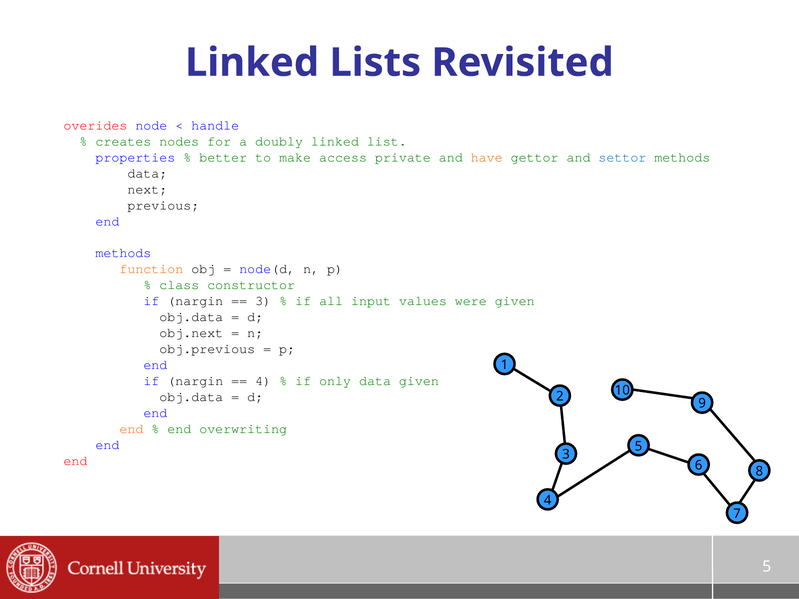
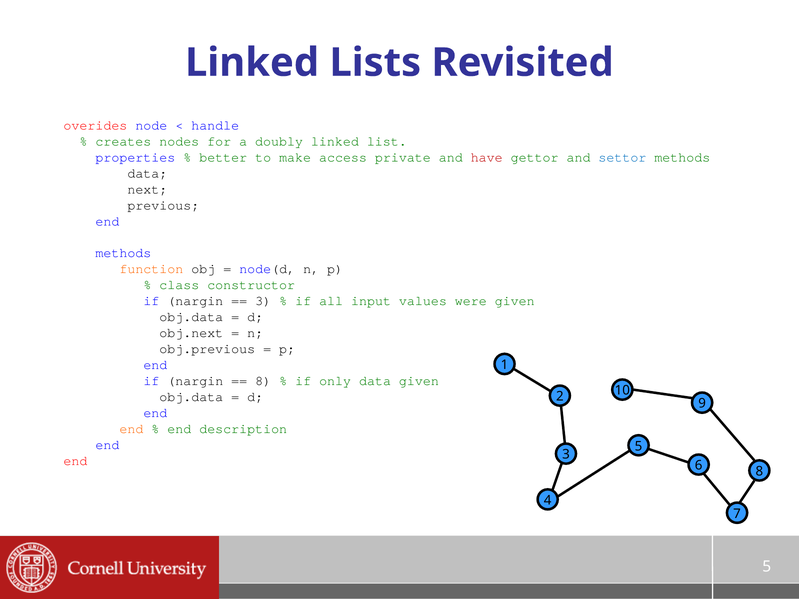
have colour: orange -> red (487, 157)
4: 4 -> 8 (263, 381)
overwriting: overwriting -> description (243, 429)
